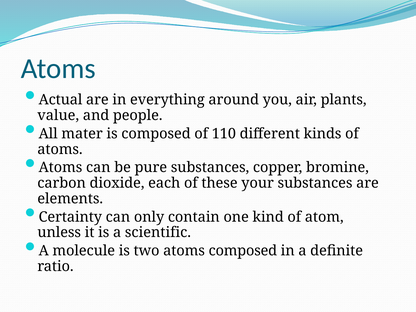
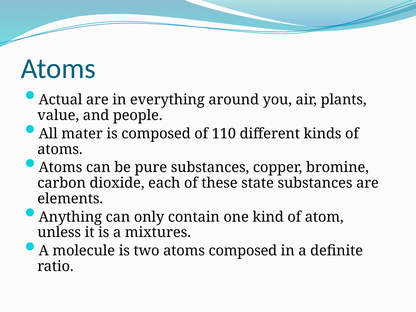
your: your -> state (258, 183)
Certainty: Certainty -> Anything (70, 217)
scientific: scientific -> mixtures (158, 233)
